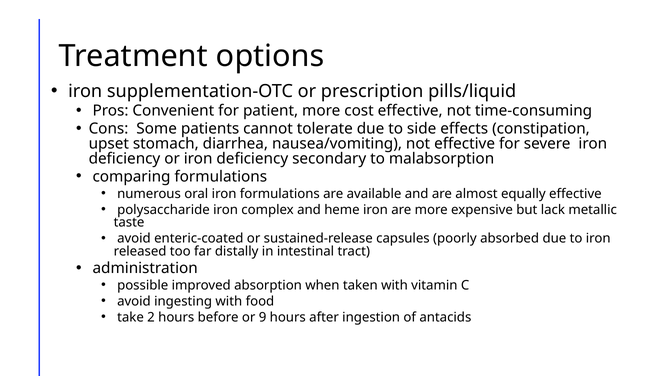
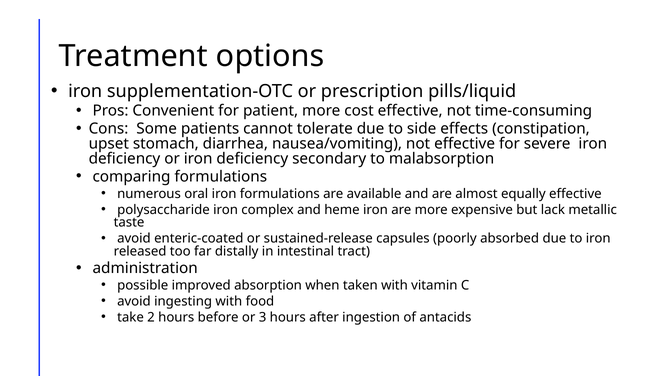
9: 9 -> 3 (263, 318)
